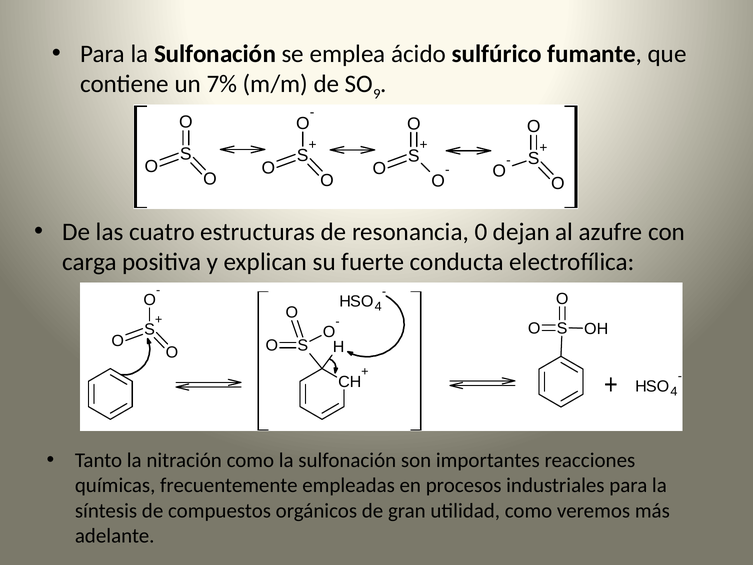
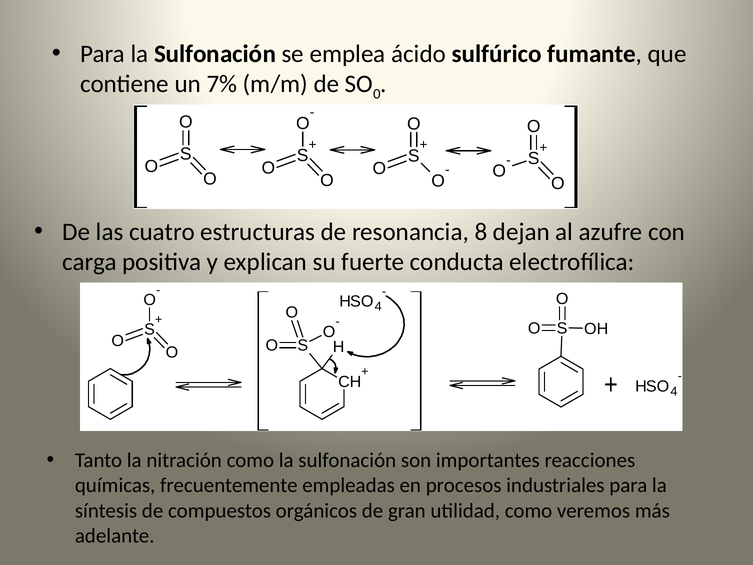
9: 9 -> 0 (377, 94)
0: 0 -> 8 (481, 232)
